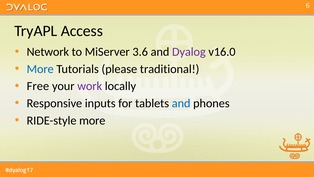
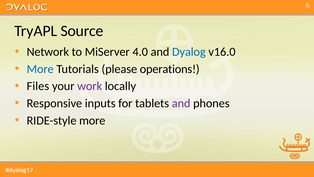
Access: Access -> Source (82, 31)
3.6: 3.6 -> 4.0 (140, 52)
Dyalog colour: purple -> blue (189, 52)
traditional: traditional -> operations (170, 69)
Free: Free -> Files (38, 86)
and colour: blue -> purple (181, 103)
